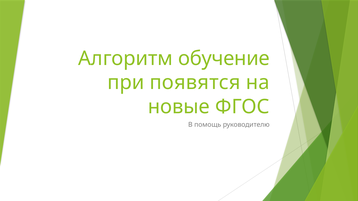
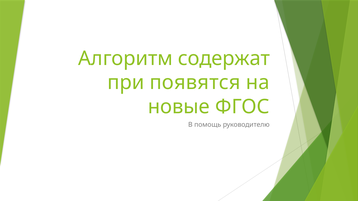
обучение: обучение -> содержат (224, 59)
